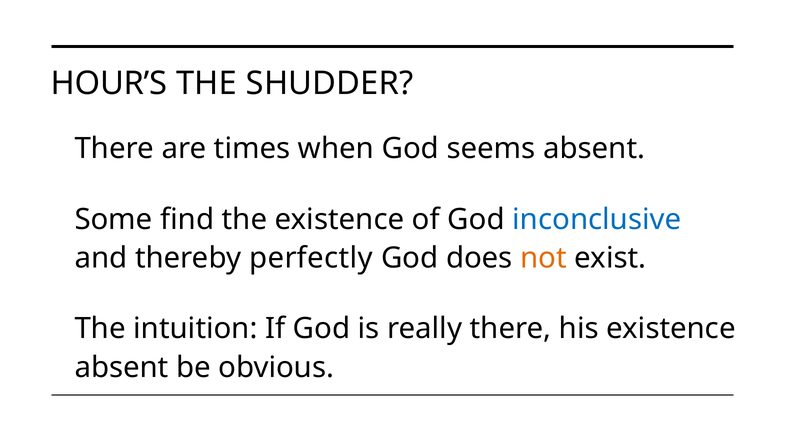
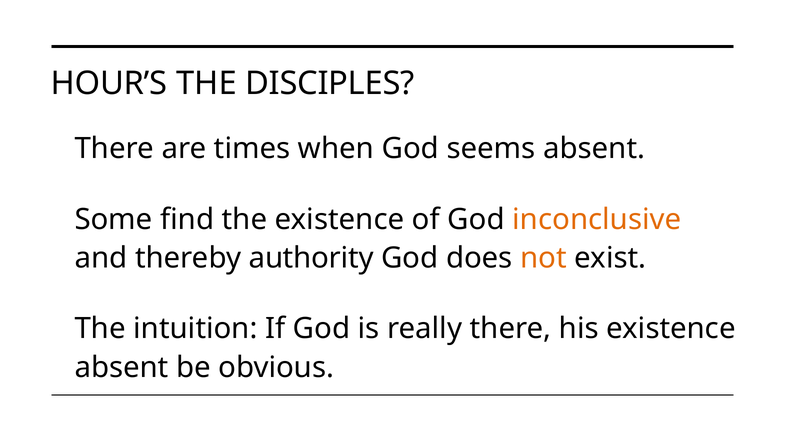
SHUDDER: SHUDDER -> DISCIPLES (330, 84)
inconclusive colour: blue -> orange (597, 220)
perfectly: perfectly -> authority (311, 258)
